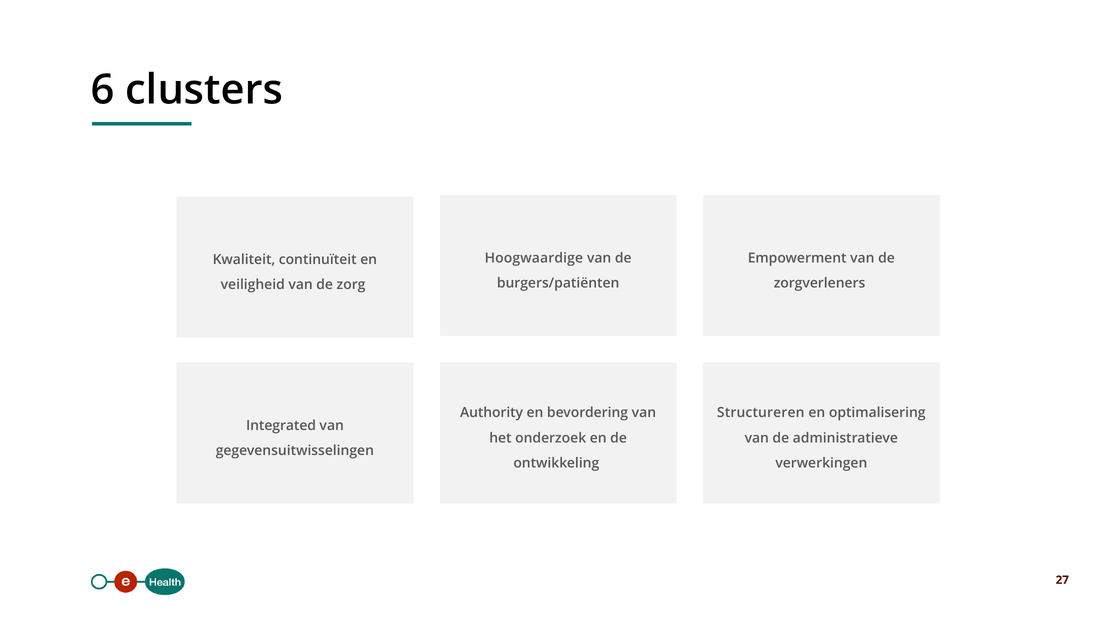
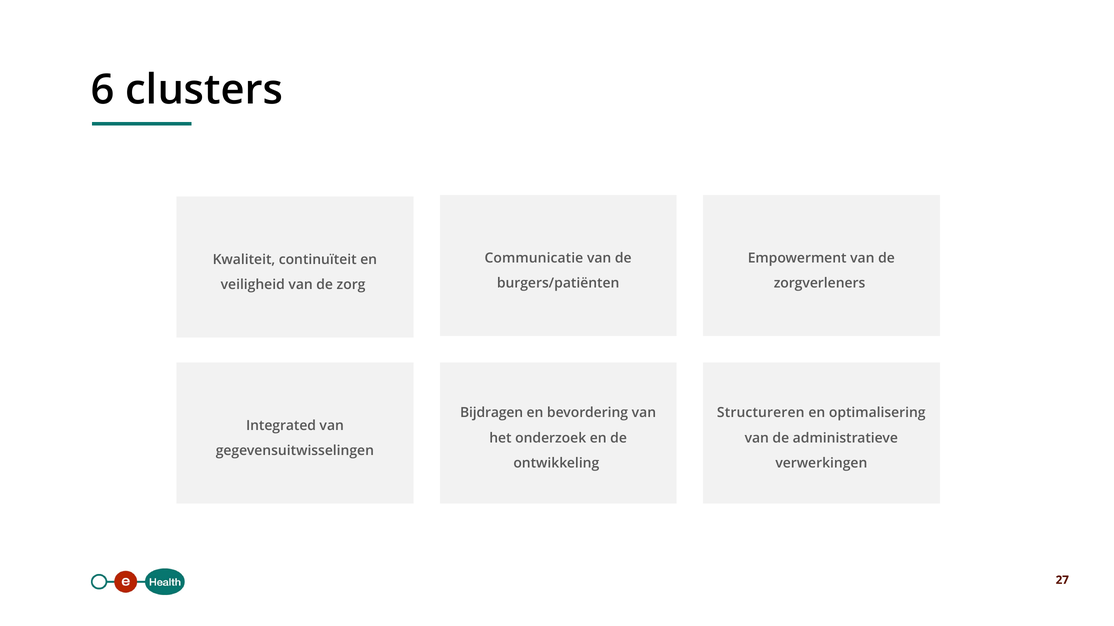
Hoogwaardige: Hoogwaardige -> Communicatie (534, 258)
Authority: Authority -> Bijdragen (492, 413)
